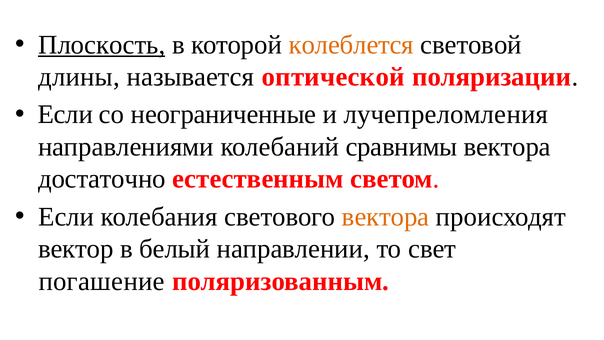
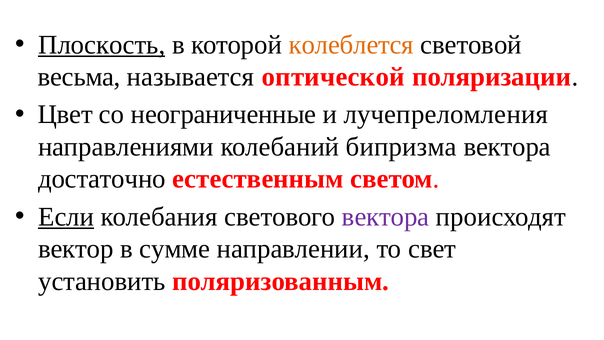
длины: длины -> весьма (79, 77)
Если: Если -> Цвет (65, 114)
сравнимы: сравнимы -> бипризма (401, 147)
Если underline: none -> present (66, 217)
вектора colour: orange -> purple (386, 217)
белый: белый -> сумме (175, 249)
погашение: погашение -> установить (102, 281)
